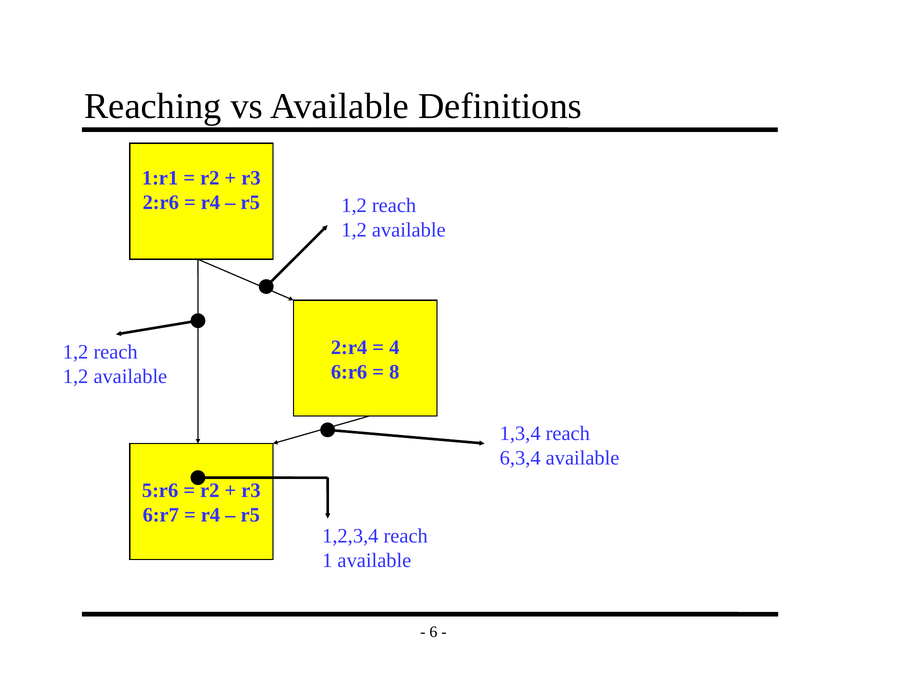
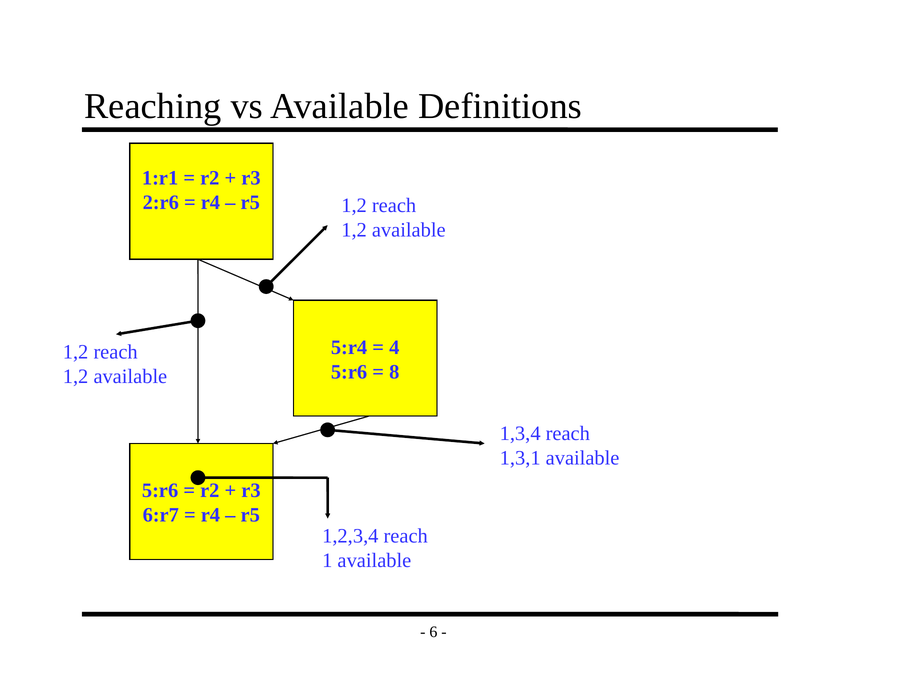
2:r4: 2:r4 -> 5:r4 (349, 347)
6:r6: 6:r6 -> 5:r6 (349, 372)
6,3,4: 6,3,4 -> 1,3,1 (520, 458)
